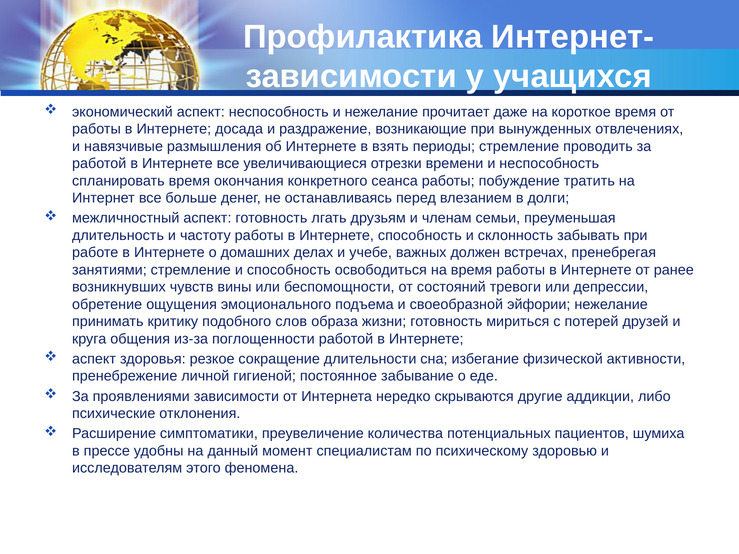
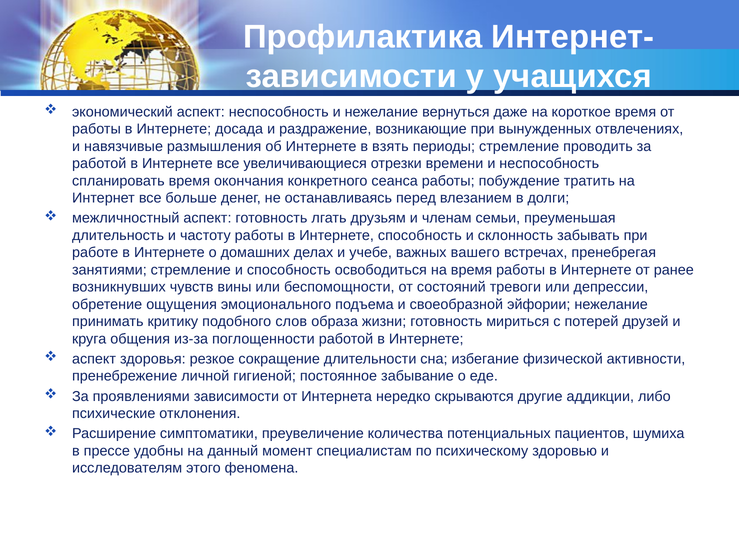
прочитает: прочитает -> вернуться (456, 112)
должен: должен -> вашего (475, 253)
